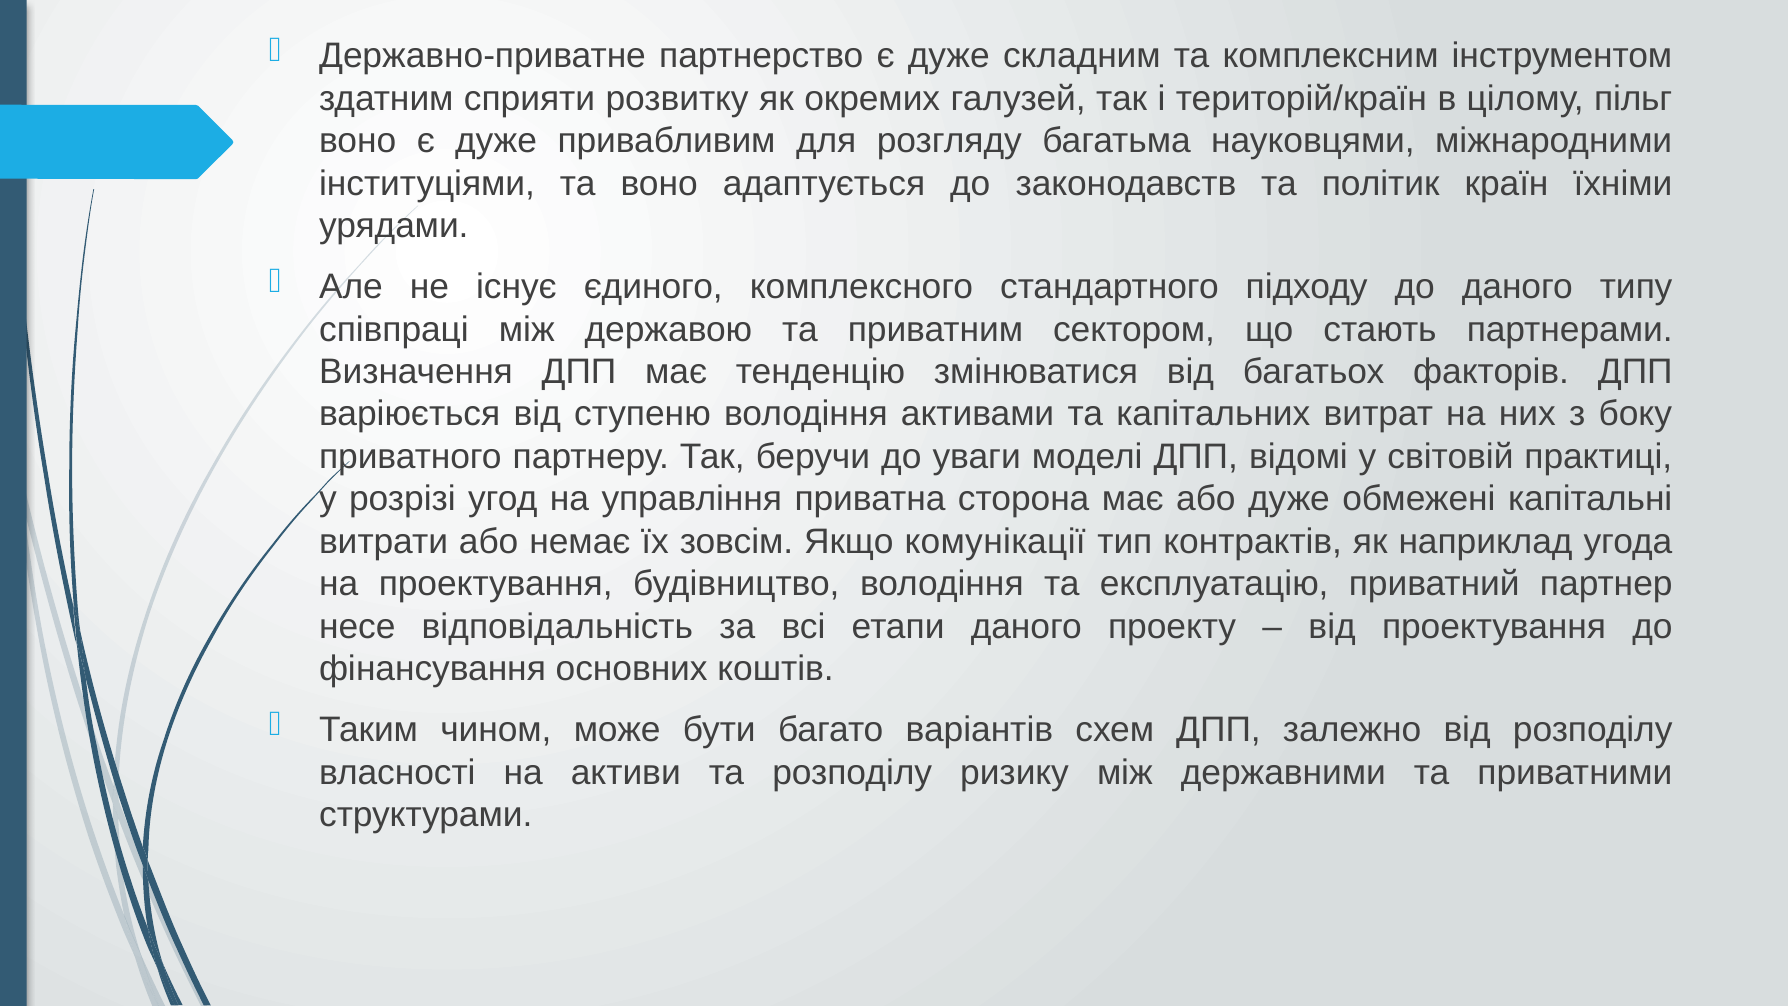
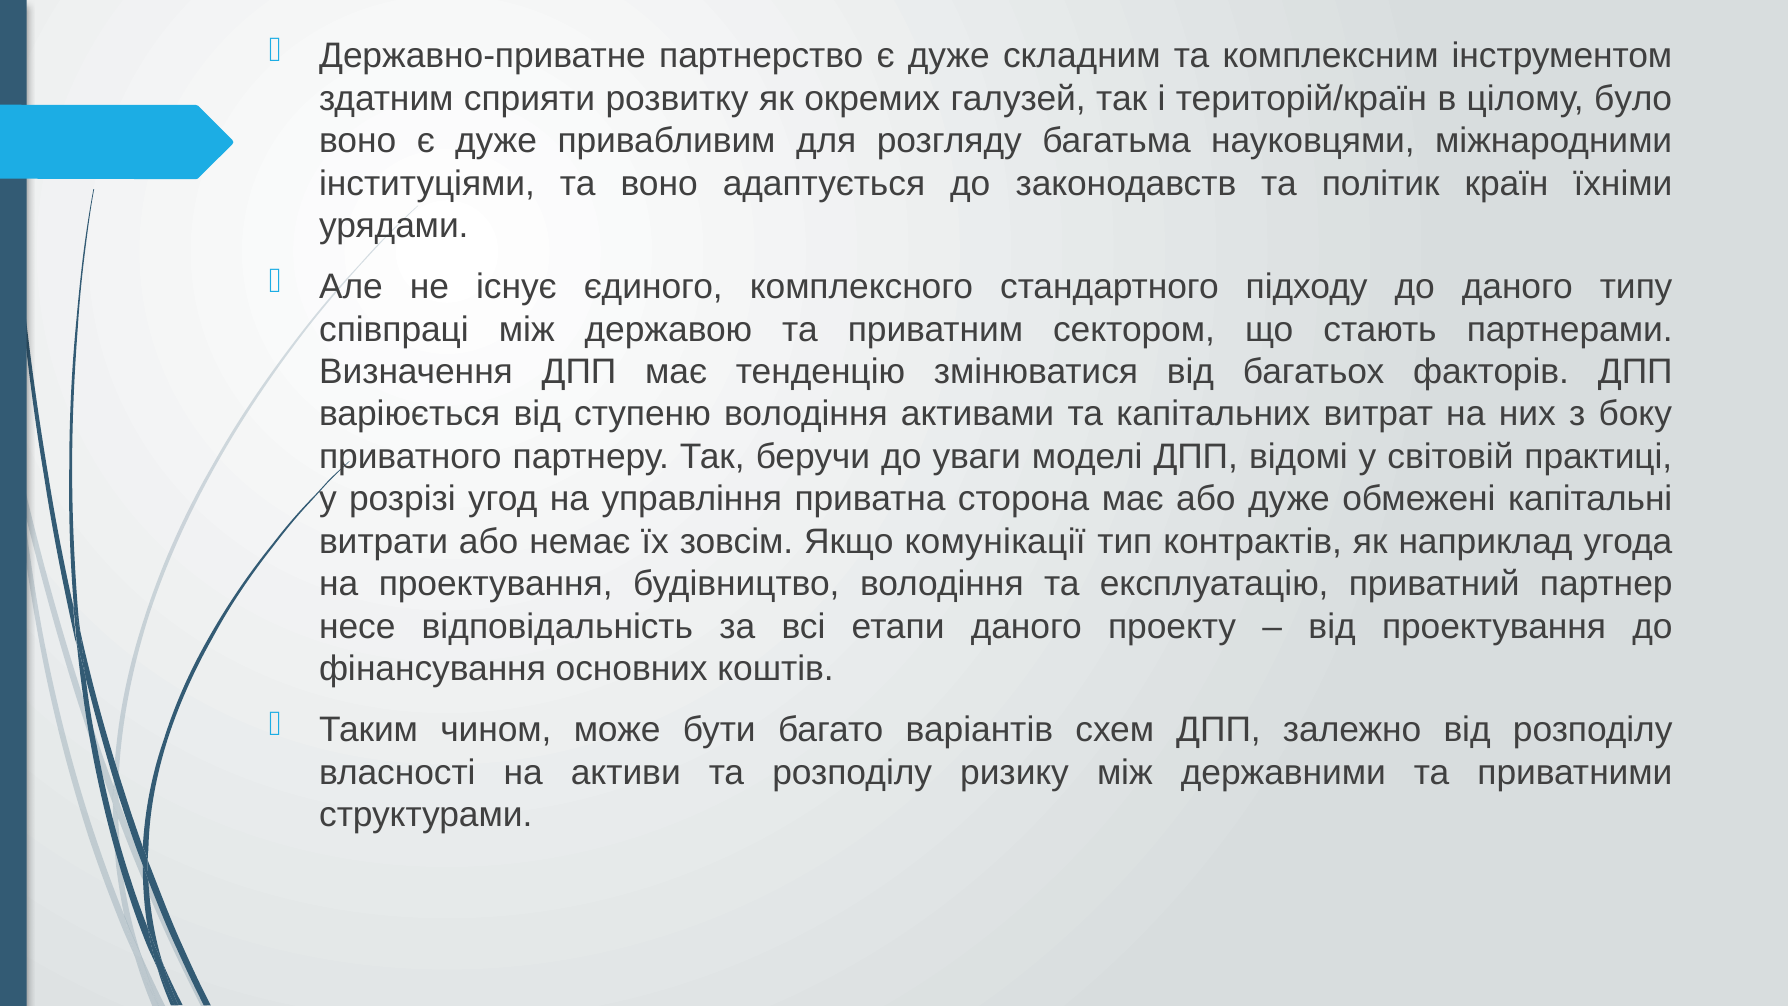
пільг: пільг -> було (1633, 98)
